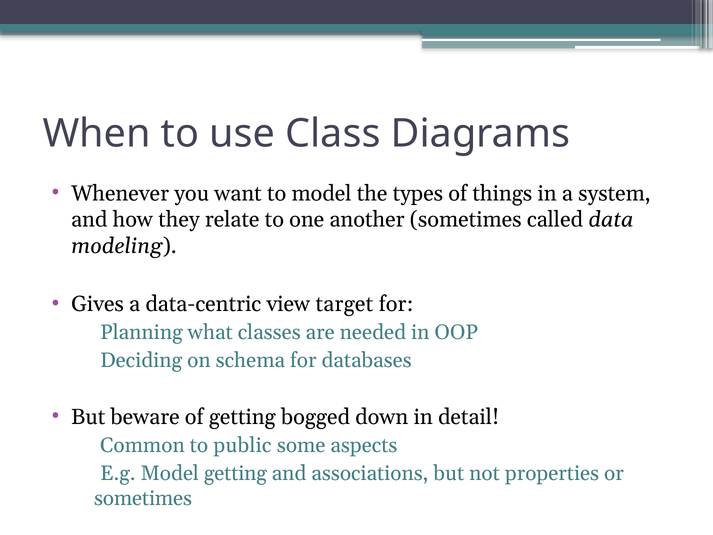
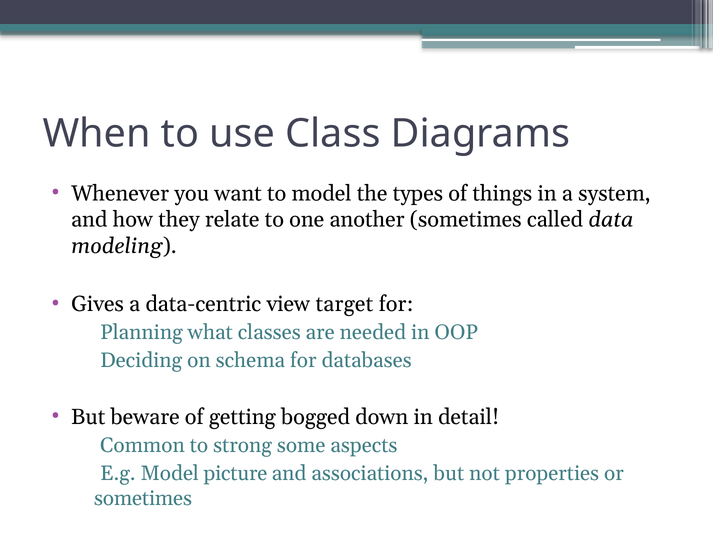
public: public -> strong (243, 445)
Model getting: getting -> picture (235, 473)
